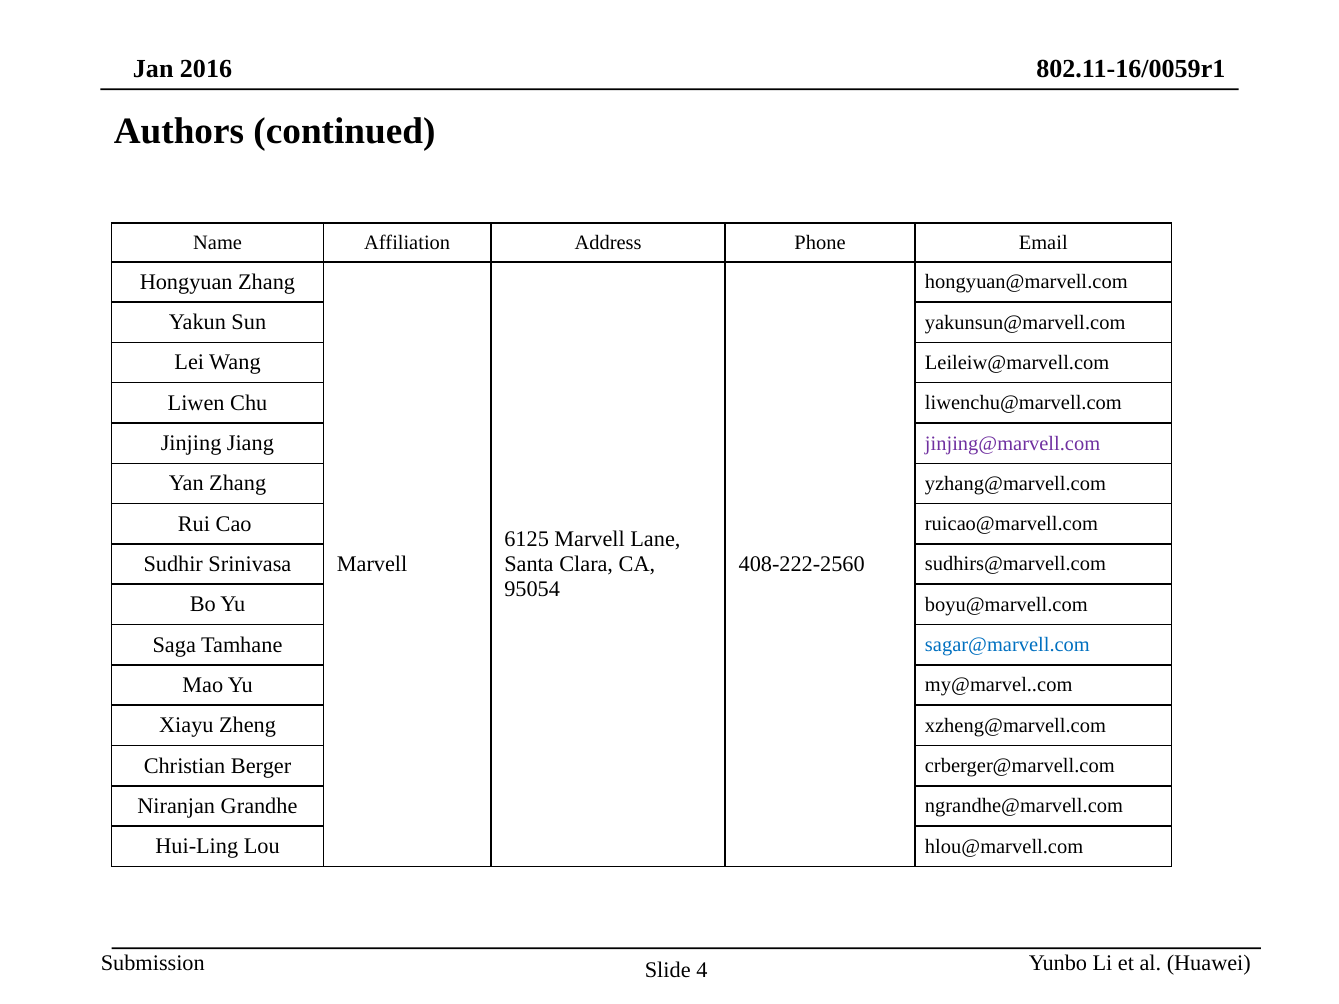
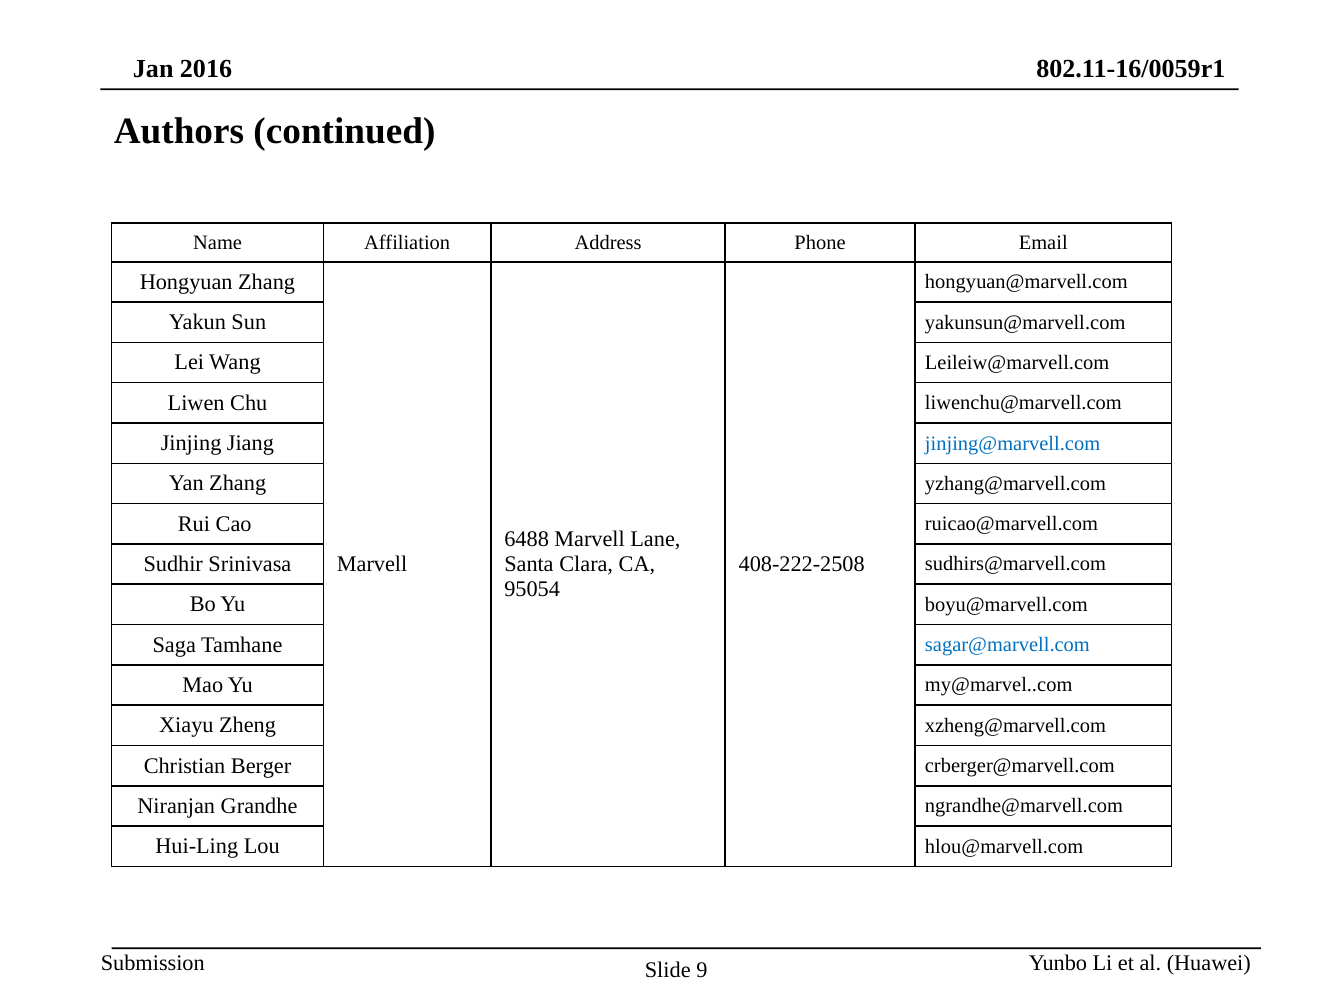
jinjing@marvell.com colour: purple -> blue (1013, 443)
6125: 6125 -> 6488 (527, 540)
408-222-2560: 408-222-2560 -> 408-222-2508 (802, 564)
4: 4 -> 9 (702, 970)
